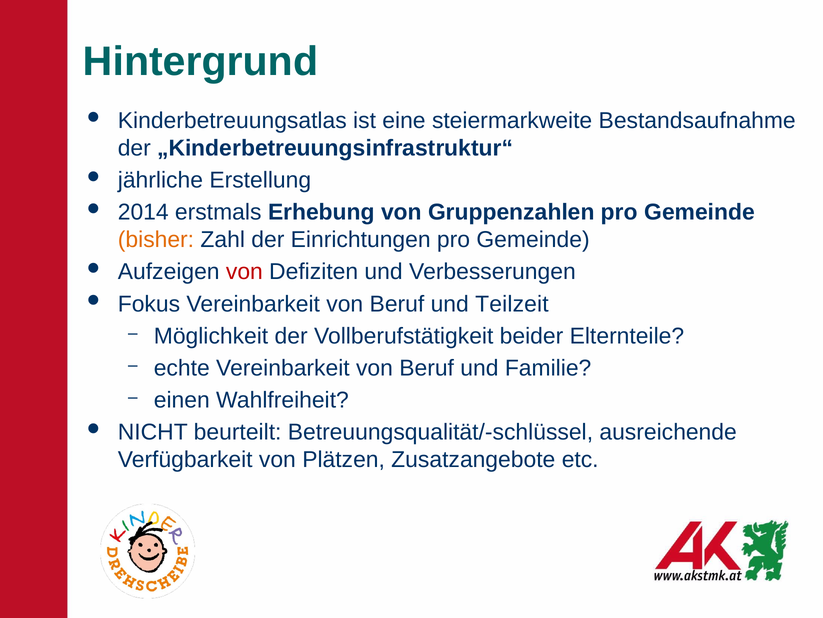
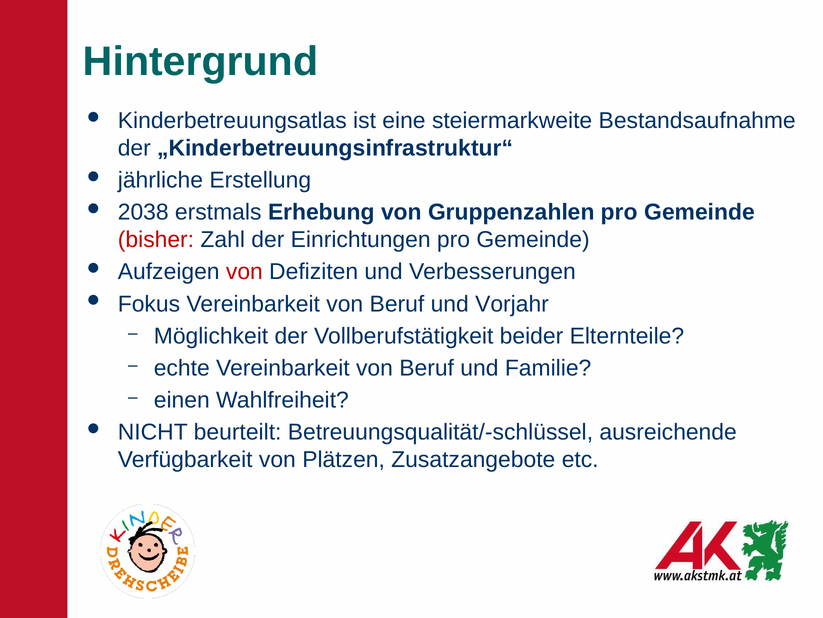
2014: 2014 -> 2038 (143, 212)
bisher colour: orange -> red (156, 240)
Teilzeit: Teilzeit -> Vorjahr (512, 304)
